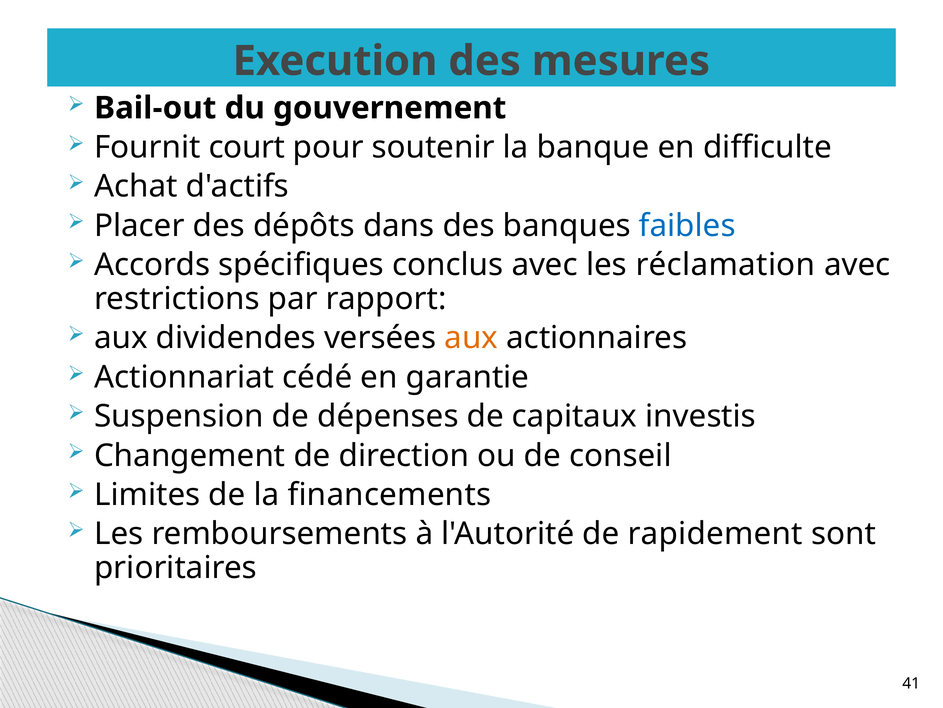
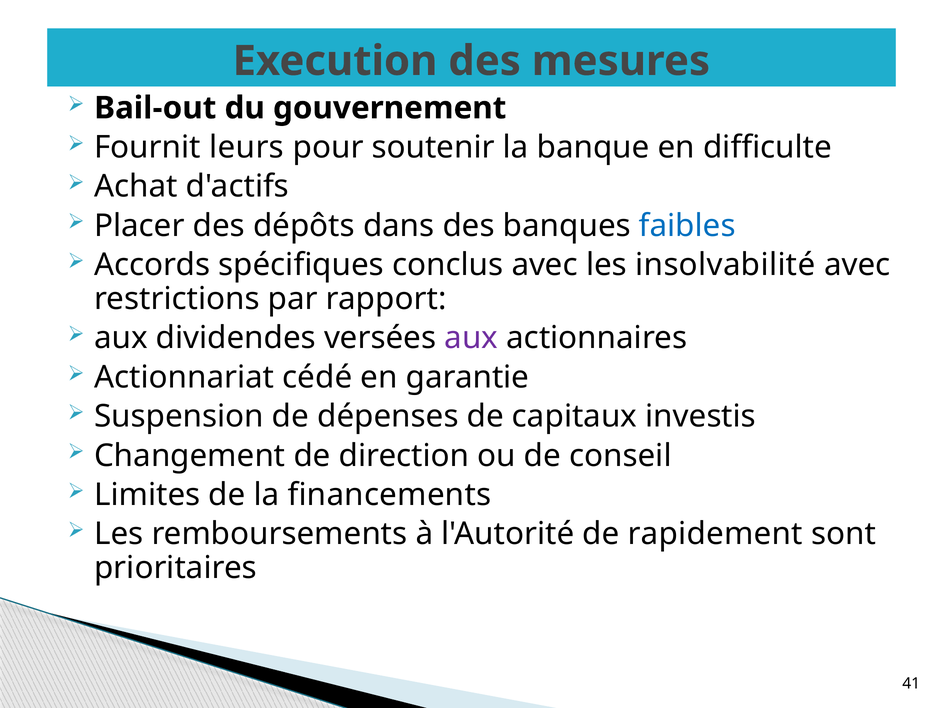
court: court -> leurs (247, 147)
réclamation: réclamation -> insolvabilité (725, 265)
aux colour: orange -> purple (471, 338)
